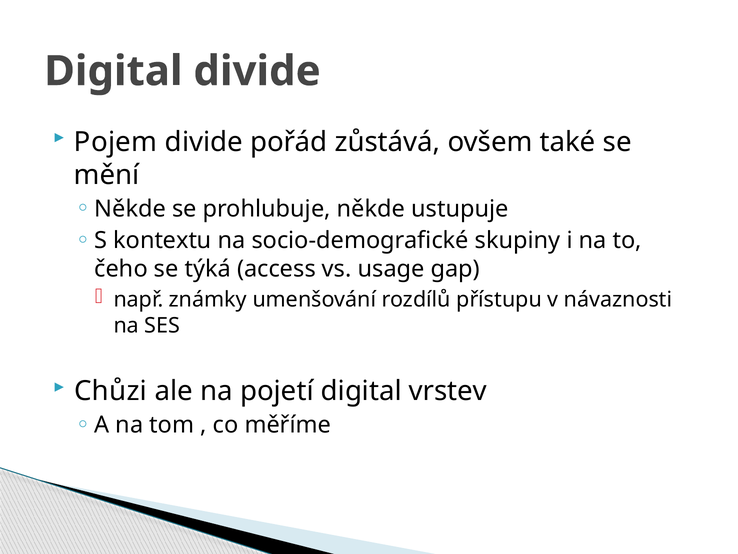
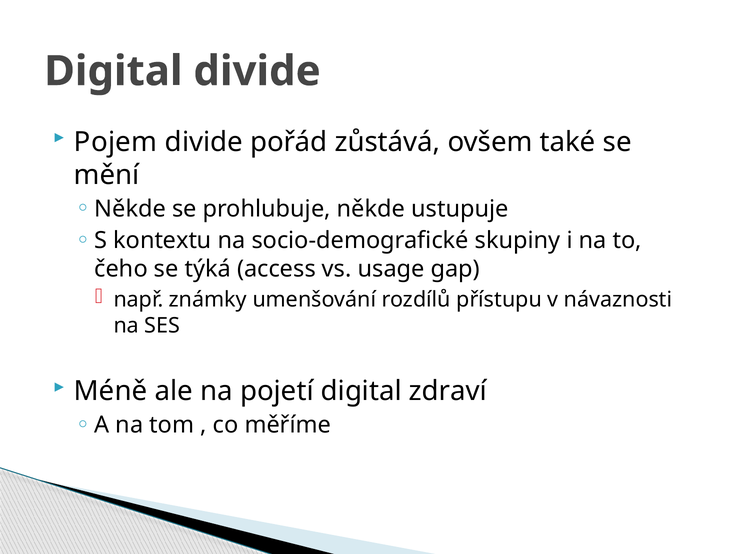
Chůzi: Chůzi -> Méně (111, 391)
vrstev: vrstev -> zdraví (448, 391)
